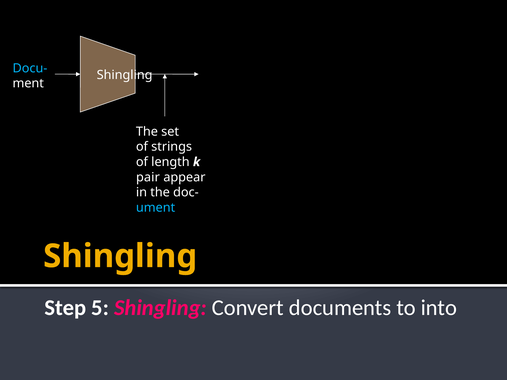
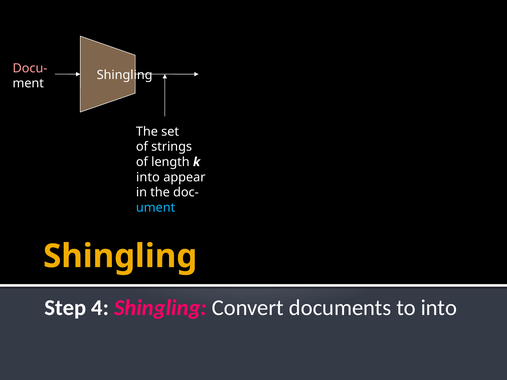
Docu- colour: light blue -> pink (30, 68)
pair: pair -> into (148, 177)
5: 5 -> 4 (100, 308)
